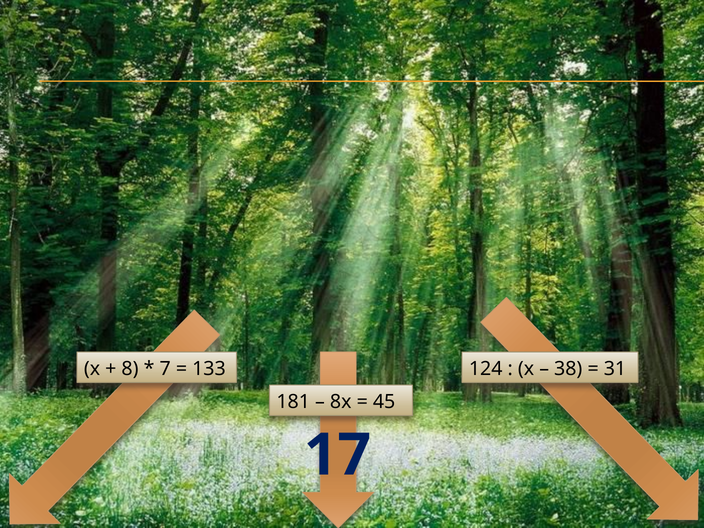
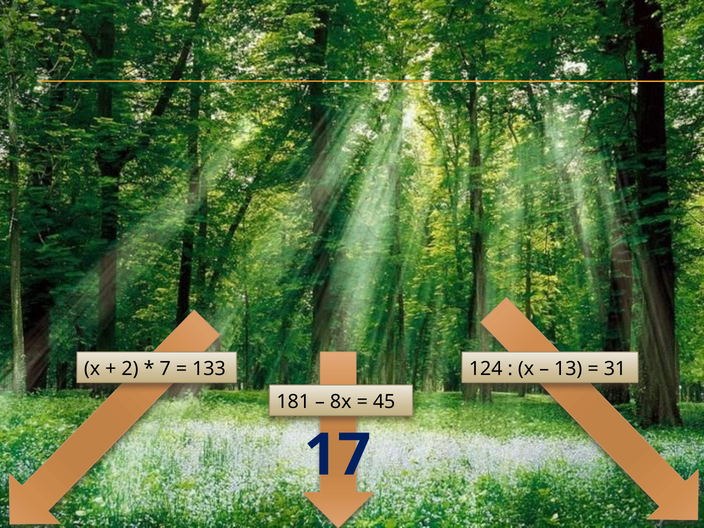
8: 8 -> 2 (130, 369)
38: 38 -> 13 (568, 369)
